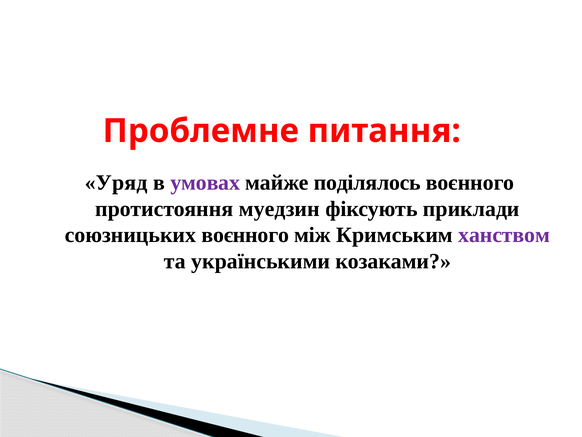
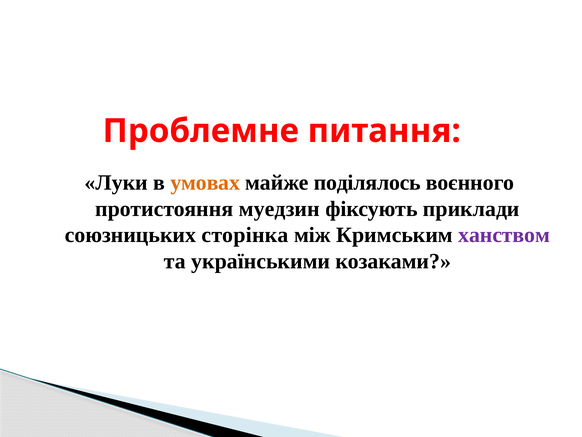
Уряд: Уряд -> Луки (116, 182)
умовах colour: purple -> orange (205, 182)
союзницьких воєнного: воєнного -> сторінка (245, 235)
